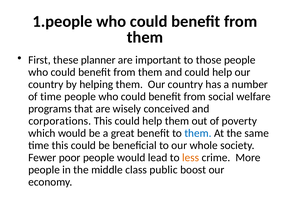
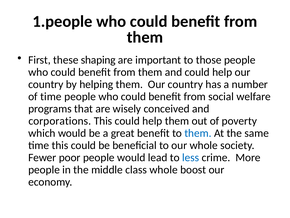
planner: planner -> shaping (98, 60)
less colour: orange -> blue (191, 157)
class public: public -> whole (164, 169)
